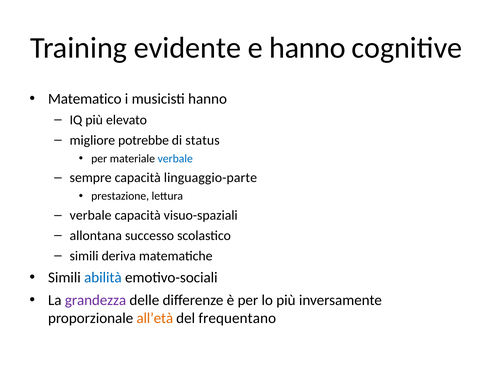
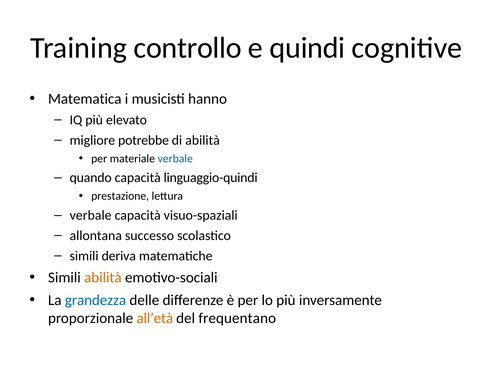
evidente: evidente -> controllo (188, 48)
e hanno: hanno -> quindi (307, 48)
Matematico: Matematico -> Matematica (85, 99)
di status: status -> abilità (203, 140)
sempre: sempre -> quando (91, 178)
linguaggio-parte: linguaggio-parte -> linguaggio-quindi (211, 178)
abilità colour: blue -> orange (103, 277)
grandezza colour: purple -> blue (96, 300)
